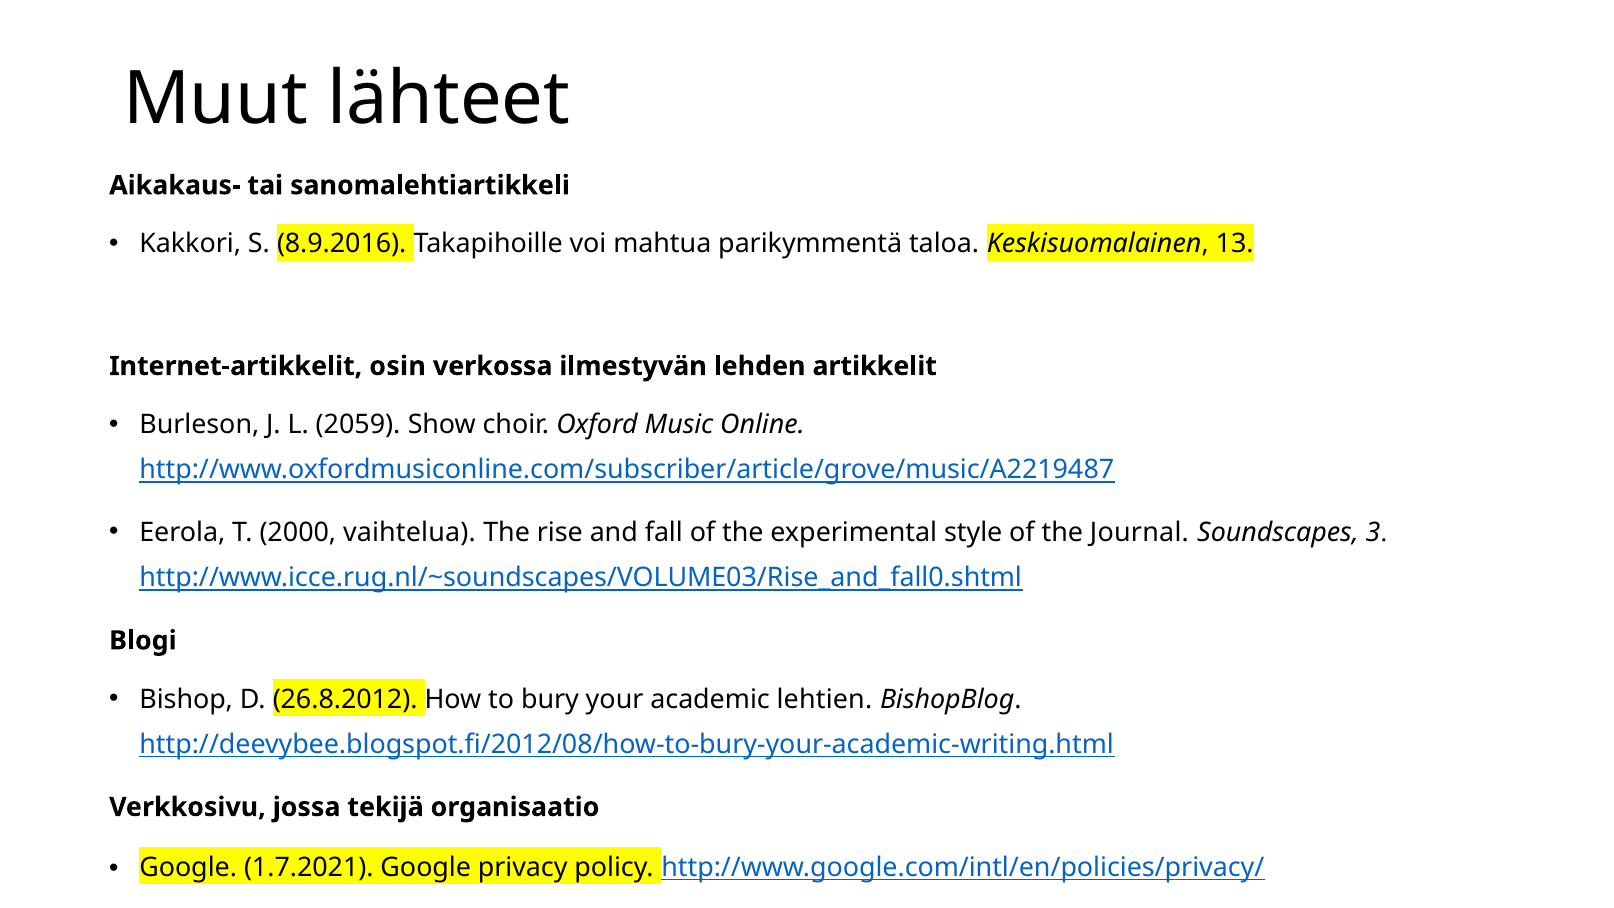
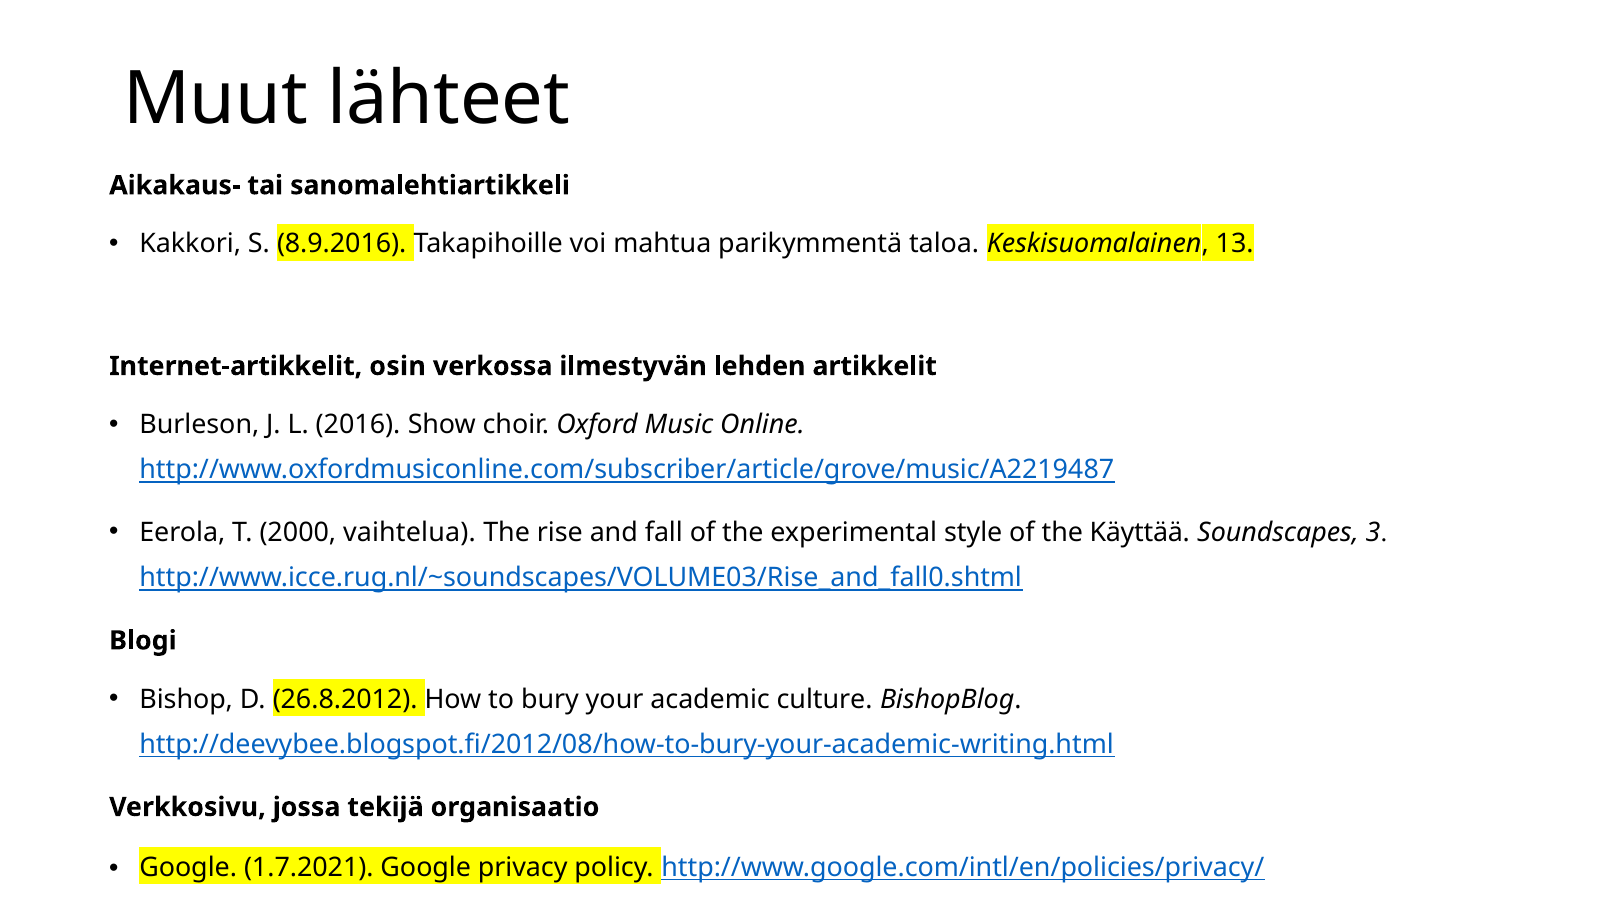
2059: 2059 -> 2016 (358, 425)
Journal: Journal -> Käyttää (1140, 533)
lehtien: lehtien -> culture (825, 699)
